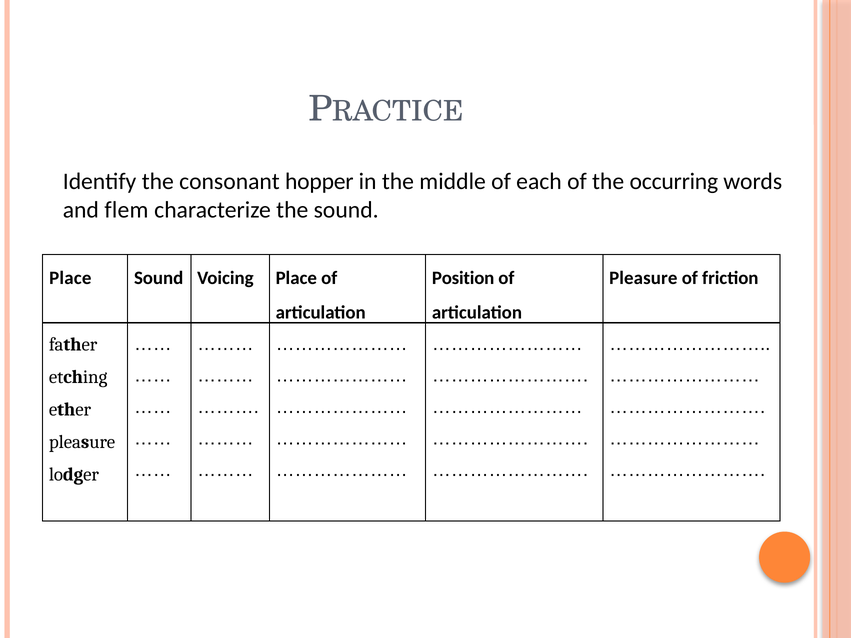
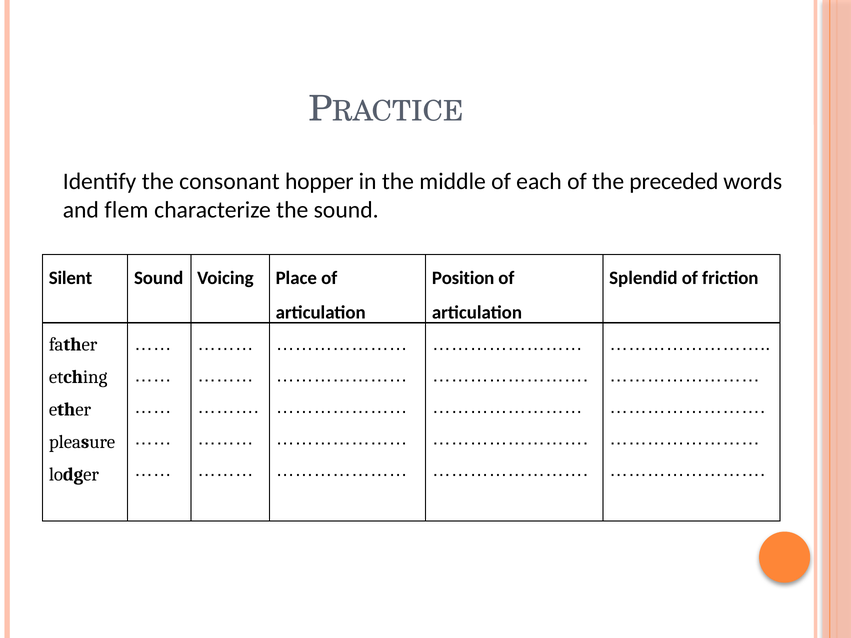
occurring: occurring -> preceded (674, 181)
Place: Place -> Silent (71, 278)
Pleasure: Pleasure -> Splendid (643, 278)
